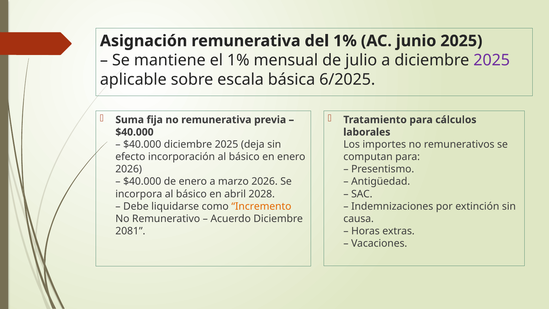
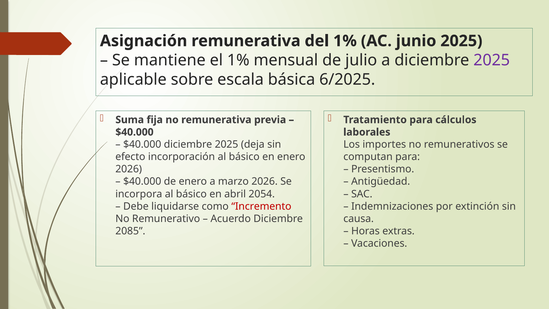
2028: 2028 -> 2054 (262, 194)
Incremento colour: orange -> red (261, 206)
2081: 2081 -> 2085 (130, 231)
